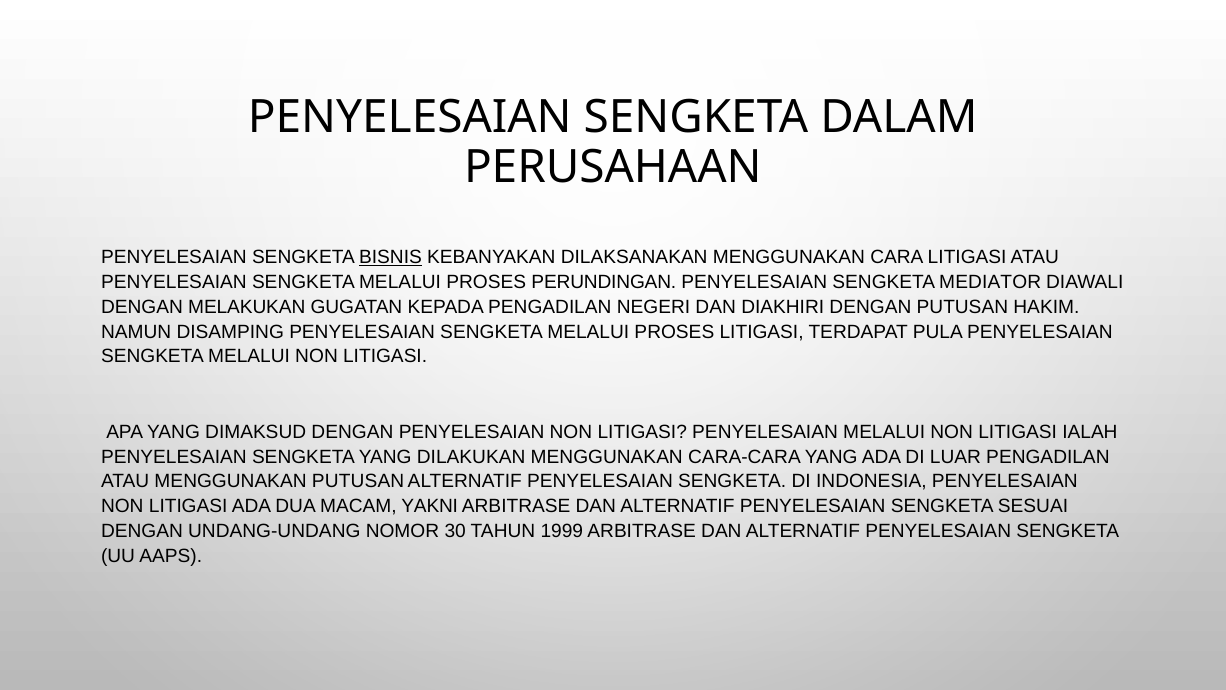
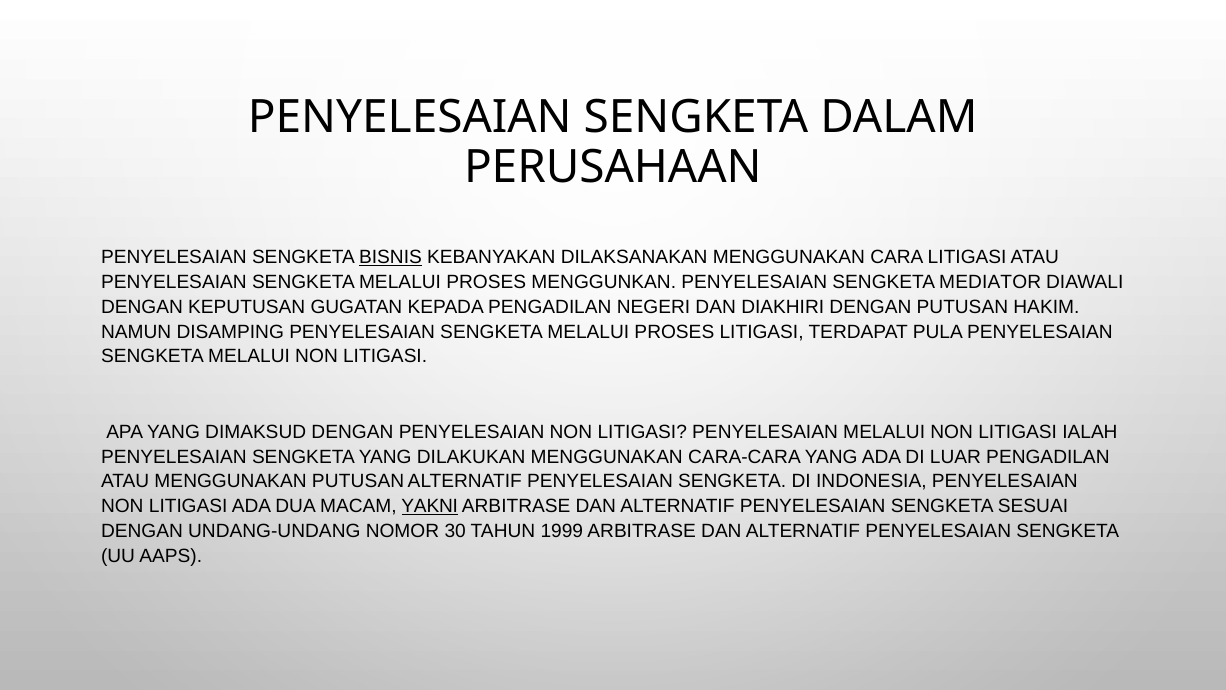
PERUNDINGAN: PERUNDINGAN -> MENGGUNKAN (604, 282)
MELAKUKAN: MELAKUKAN -> KEPUTUSAN (247, 307)
YAKNI underline: none -> present (430, 506)
